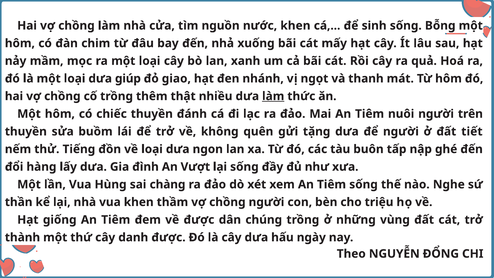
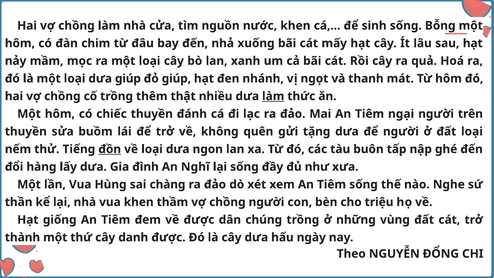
đỏ giao: giao -> giúp (176, 79)
nuôi: nuôi -> ngại (401, 114)
đất tiết: tiết -> loại (472, 131)
đồn underline: none -> present (110, 149)
Vượt: Vượt -> Nghĩ (195, 167)
